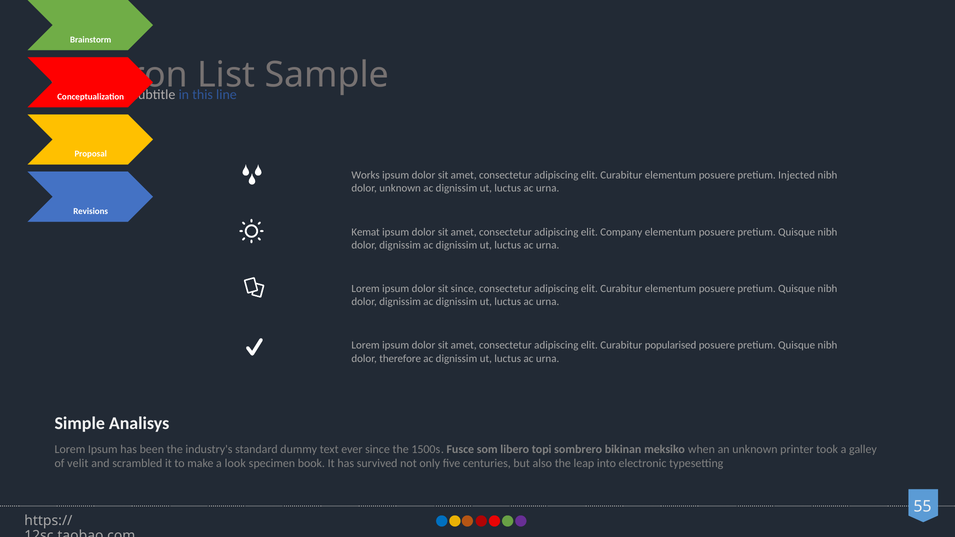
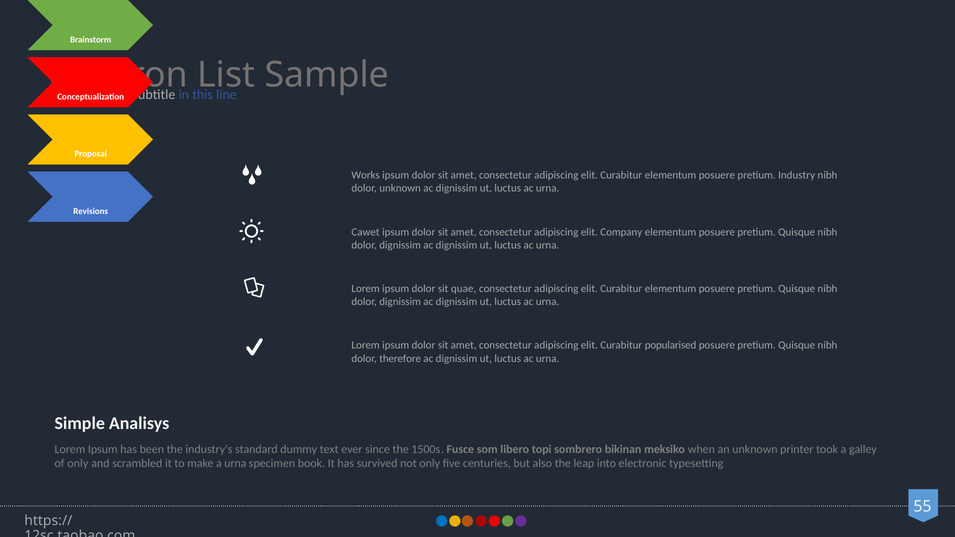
Injected: Injected -> Industry (797, 175)
Kemat: Kemat -> Cawet (366, 232)
sit since: since -> quae (464, 289)
of velit: velit -> only (78, 464)
a look: look -> urna (235, 464)
